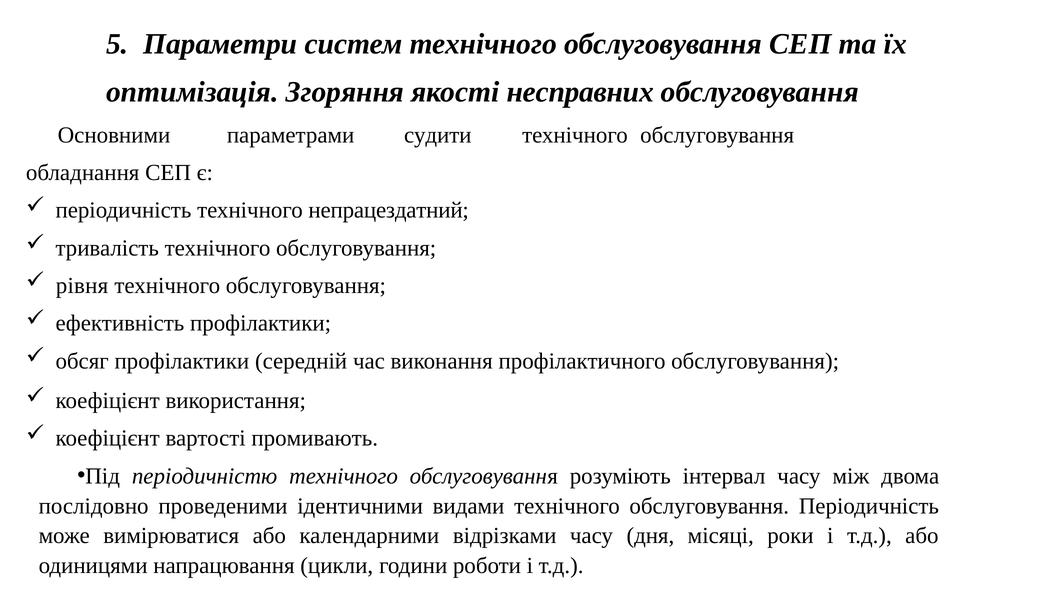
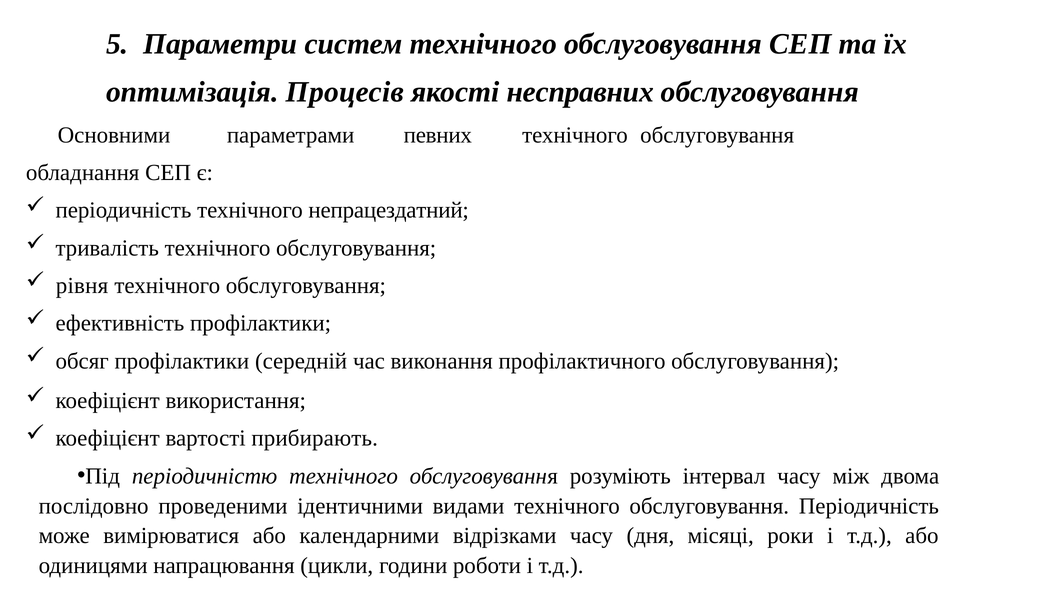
Згоряння: Згоряння -> Процесів (345, 92)
судити: судити -> певних (438, 135)
промивають: промивають -> прибирають (315, 438)
